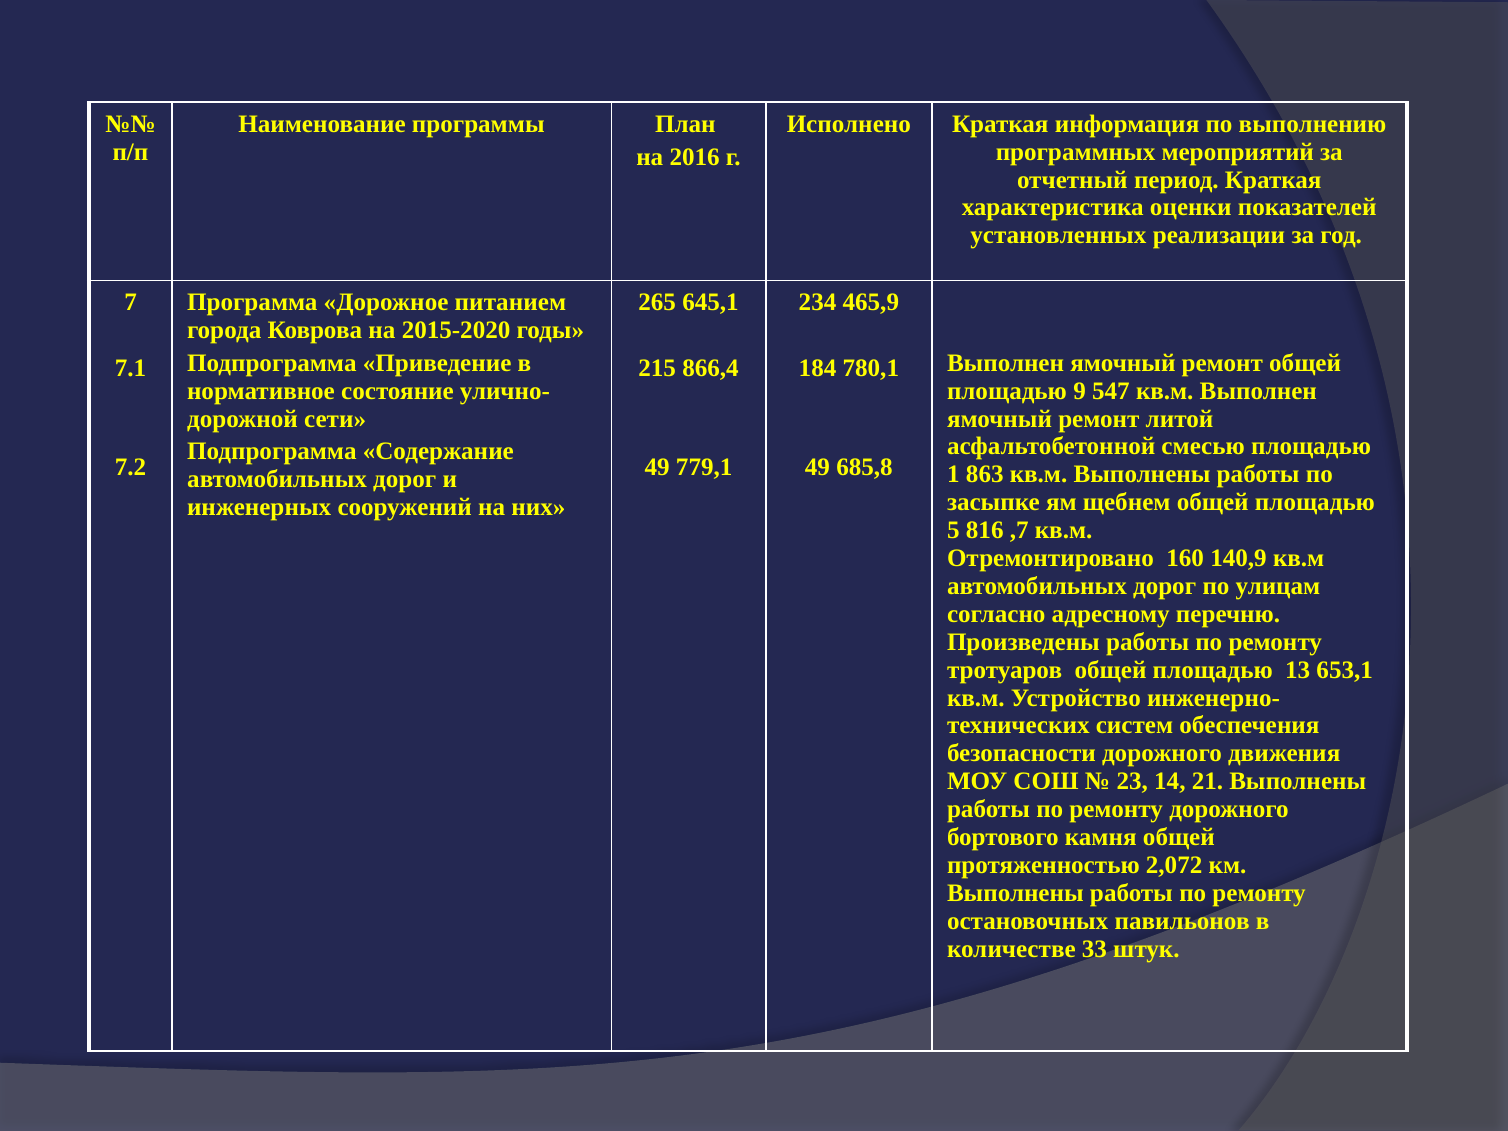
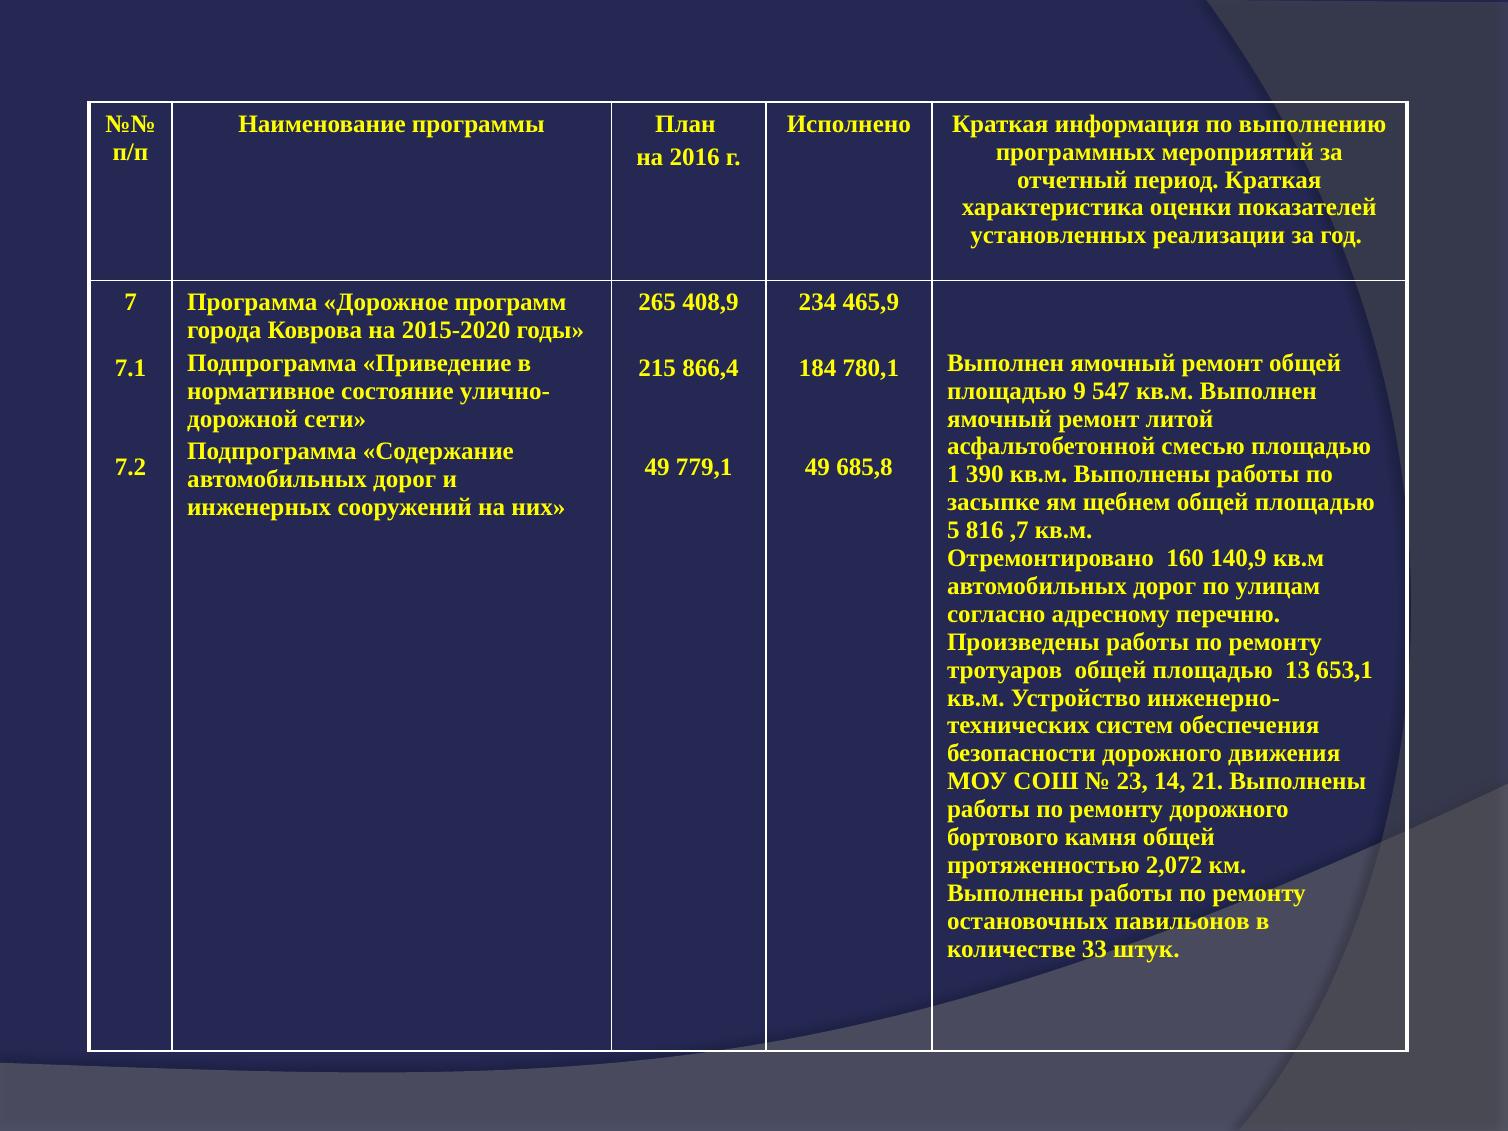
питанием: питанием -> программ (511, 302)
645,1: 645,1 -> 408,9 (711, 302)
863: 863 -> 390 (985, 475)
